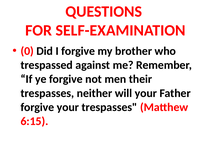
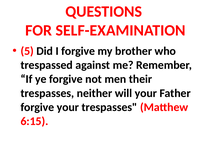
0: 0 -> 5 (27, 51)
